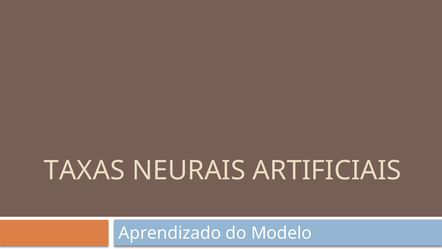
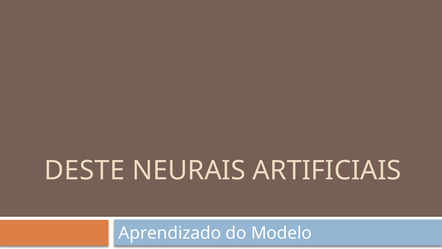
TAXAS: TAXAS -> DESTE (84, 170)
